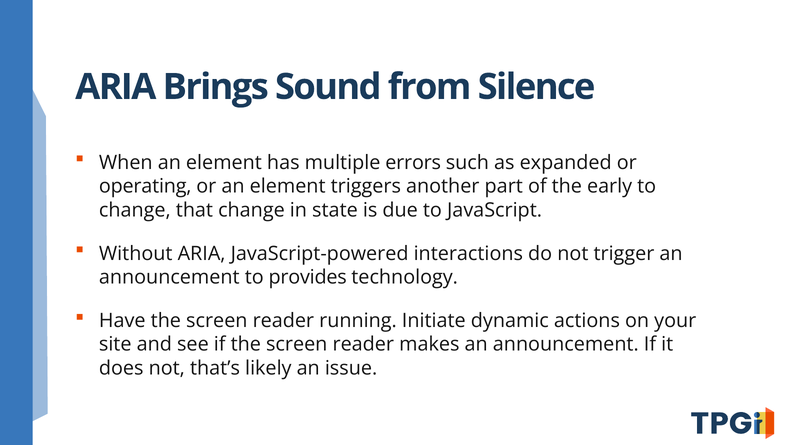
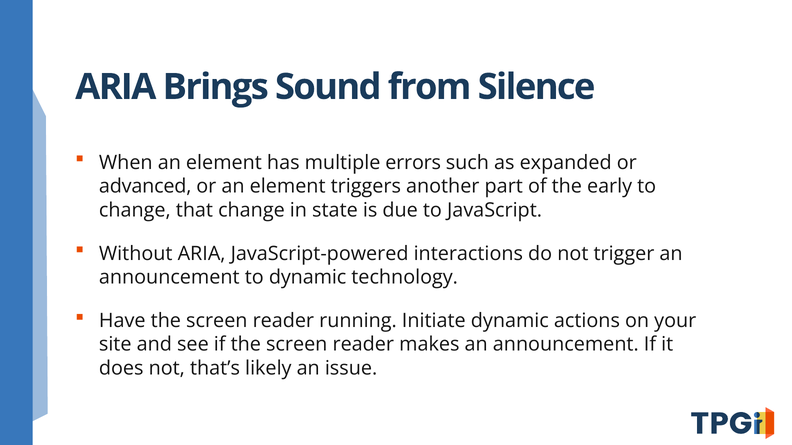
operating: operating -> advanced (145, 186)
to provides: provides -> dynamic (308, 278)
